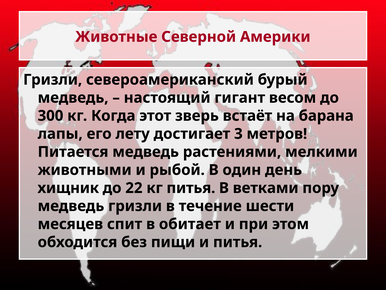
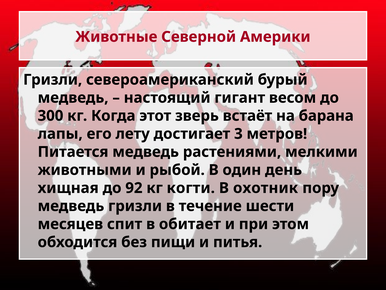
хищник: хищник -> хищная (68, 188)
22: 22 -> 92 (134, 188)
кг питья: питья -> когти (191, 188)
ветками: ветками -> охотник (266, 188)
